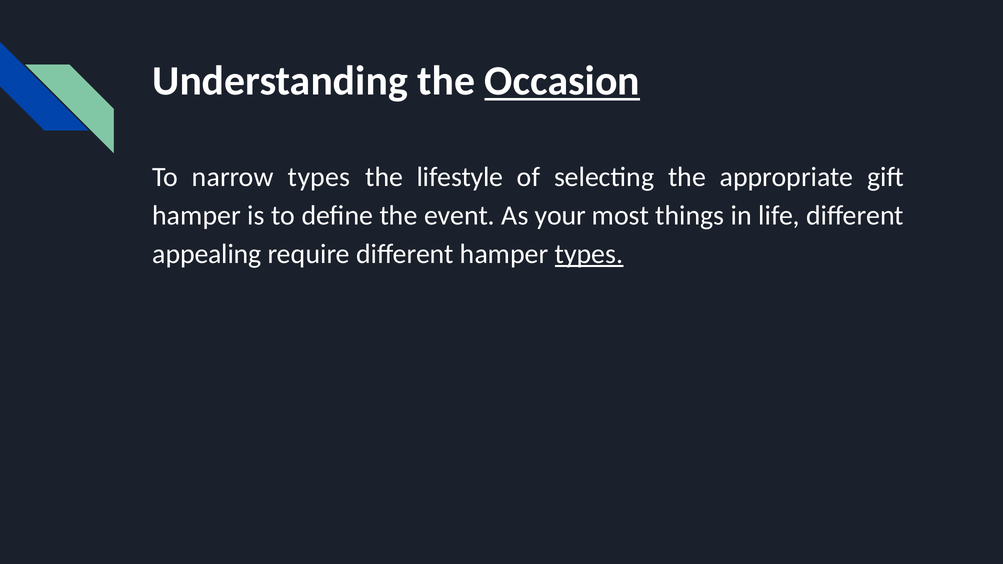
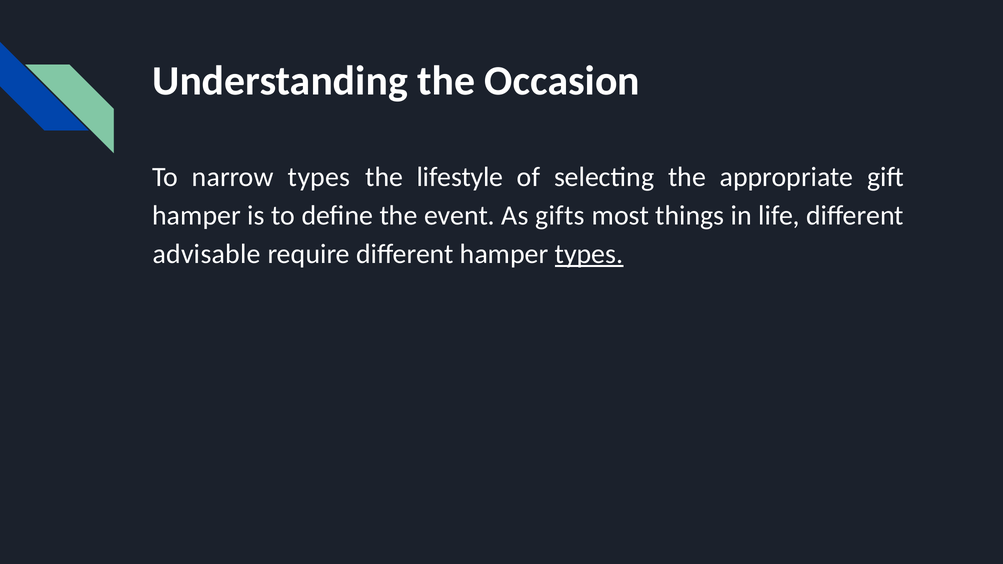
Occasion underline: present -> none (562, 81)
your: your -> gifts (560, 216)
appealing: appealing -> advisable (207, 254)
